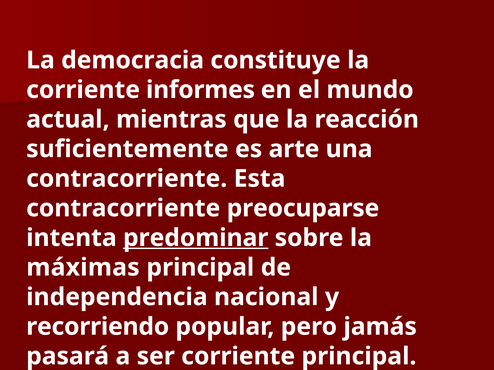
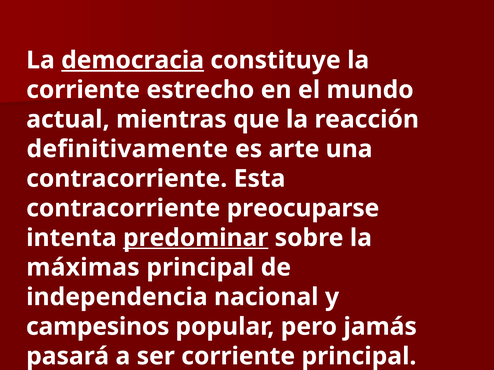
democracia underline: none -> present (133, 60)
informes: informes -> estrecho (200, 90)
suficientemente: suficientemente -> definitivamente (127, 149)
recorriendo: recorriendo -> campesinos (98, 327)
